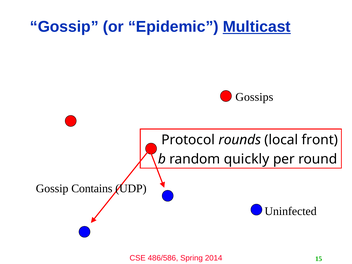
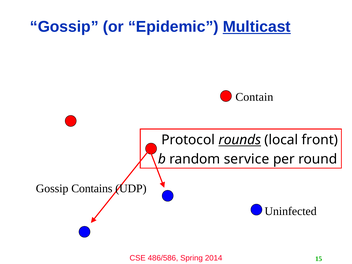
Gossips: Gossips -> Contain (254, 97)
rounds underline: none -> present (240, 140)
quickly: quickly -> service (247, 159)
